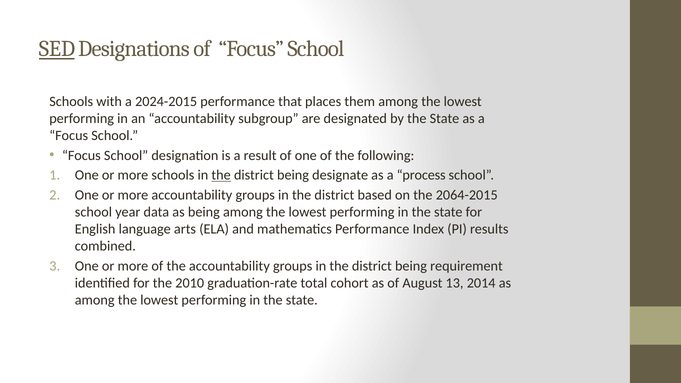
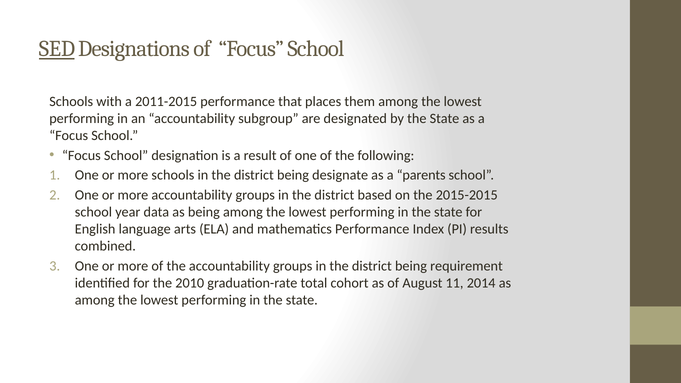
2024-2015: 2024-2015 -> 2011-2015 (166, 101)
the underline: present -> none (221, 175)
process: process -> parents (421, 175)
2064-2015: 2064-2015 -> 2015-2015 (467, 195)
13: 13 -> 11 (455, 283)
